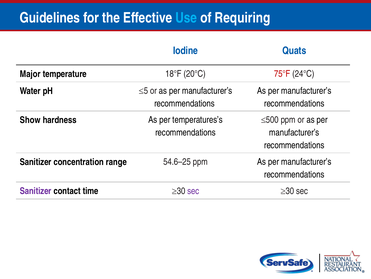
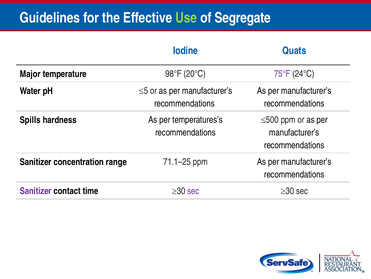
Use colour: light blue -> light green (186, 18)
Requiring: Requiring -> Segregate (243, 18)
18°F: 18°F -> 98°F (173, 74)
75°F colour: red -> purple (282, 74)
Show: Show -> Spills (30, 120)
54.6–25: 54.6–25 -> 71.1–25 (177, 161)
